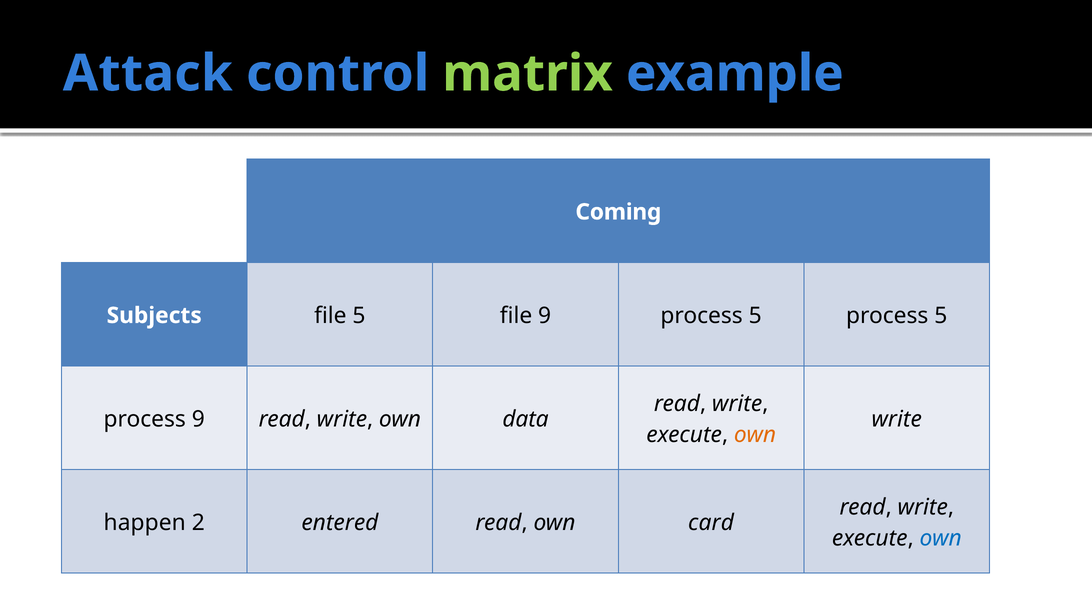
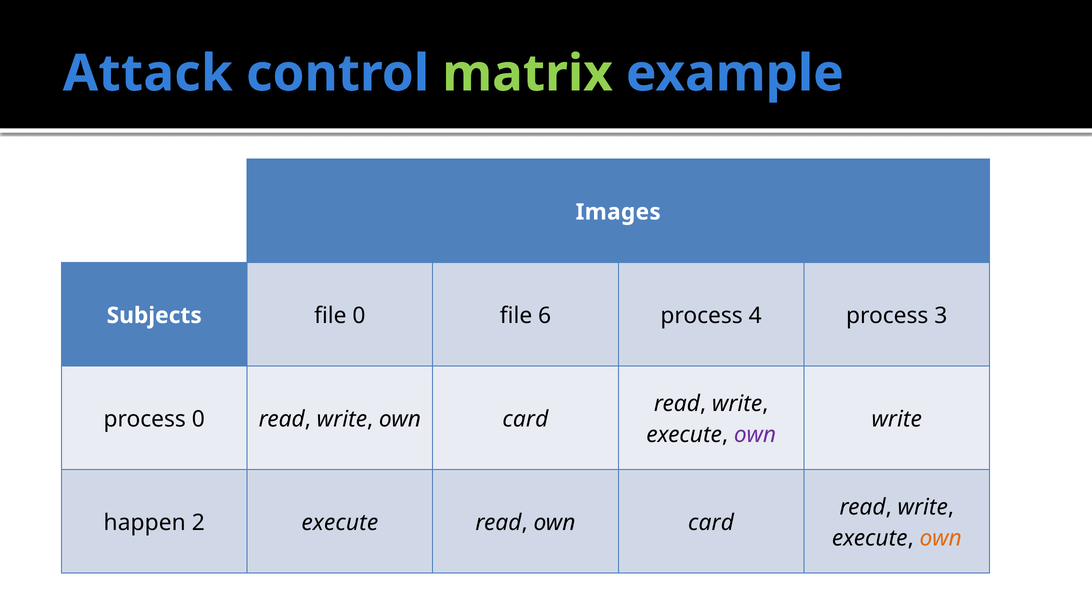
Coming: Coming -> Images (618, 212)
file 5: 5 -> 0 (359, 316)
file 9: 9 -> 6 (545, 316)
5: 5 -> 4 (755, 316)
5: 5 -> 3 (941, 316)
process 9: 9 -> 0 (198, 419)
write own data: data -> card (525, 419)
own colour: orange -> purple (755, 435)
2 entered: entered -> execute (340, 523)
own colour: blue -> orange (941, 538)
